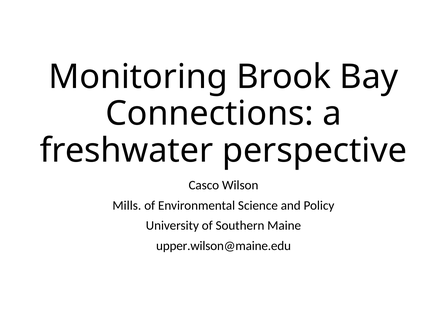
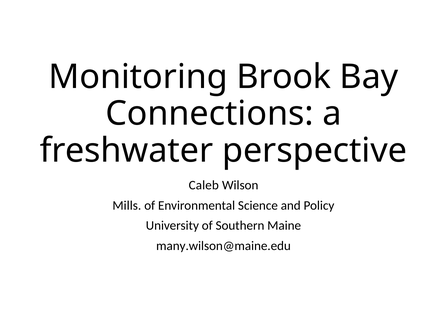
Casco: Casco -> Caleb (204, 185)
upper.wilson@maine.edu: upper.wilson@maine.edu -> many.wilson@maine.edu (223, 246)
